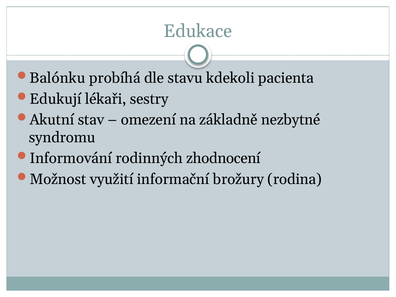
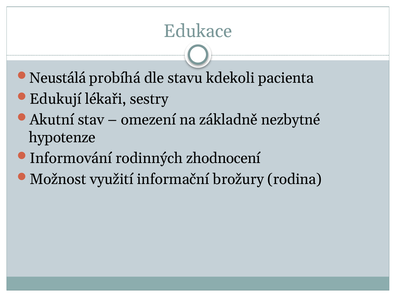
Balónku: Balónku -> Neustálá (58, 78)
syndromu: syndromu -> hypotenze (62, 138)
